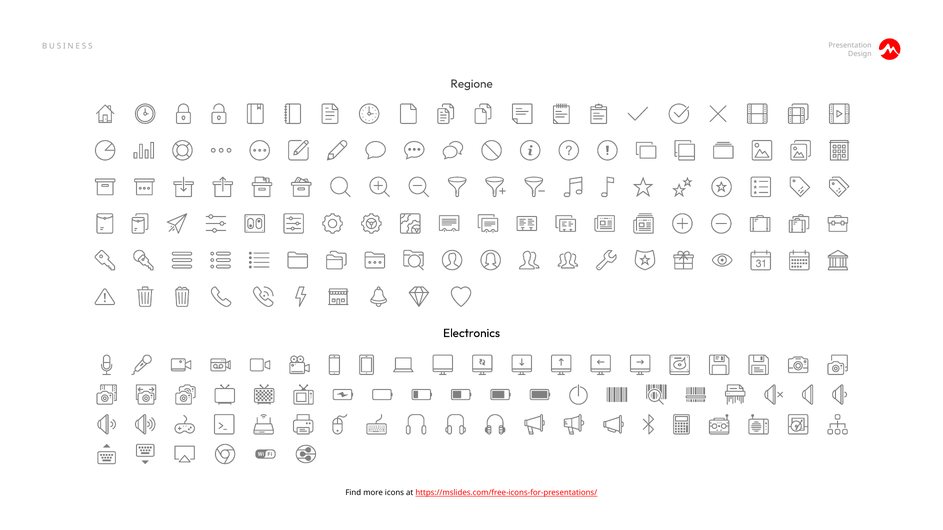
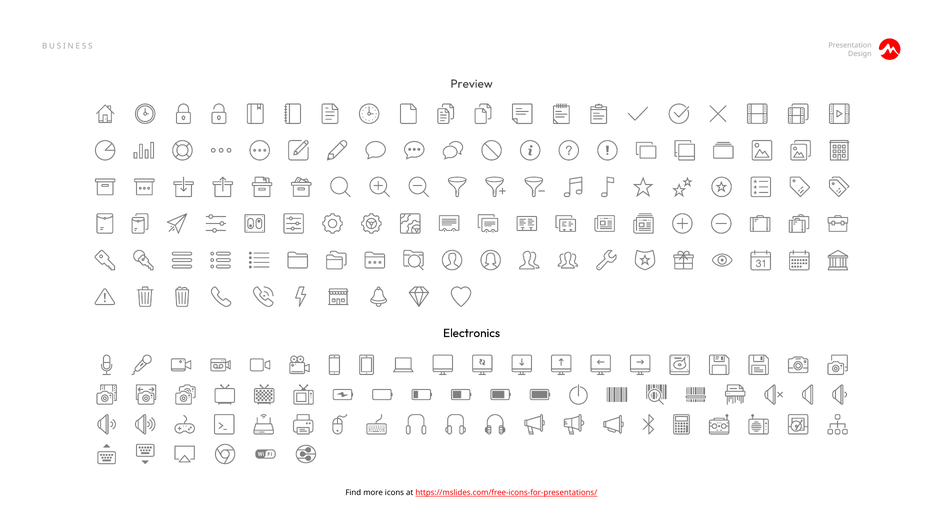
Regione: Regione -> Preview (472, 84)
